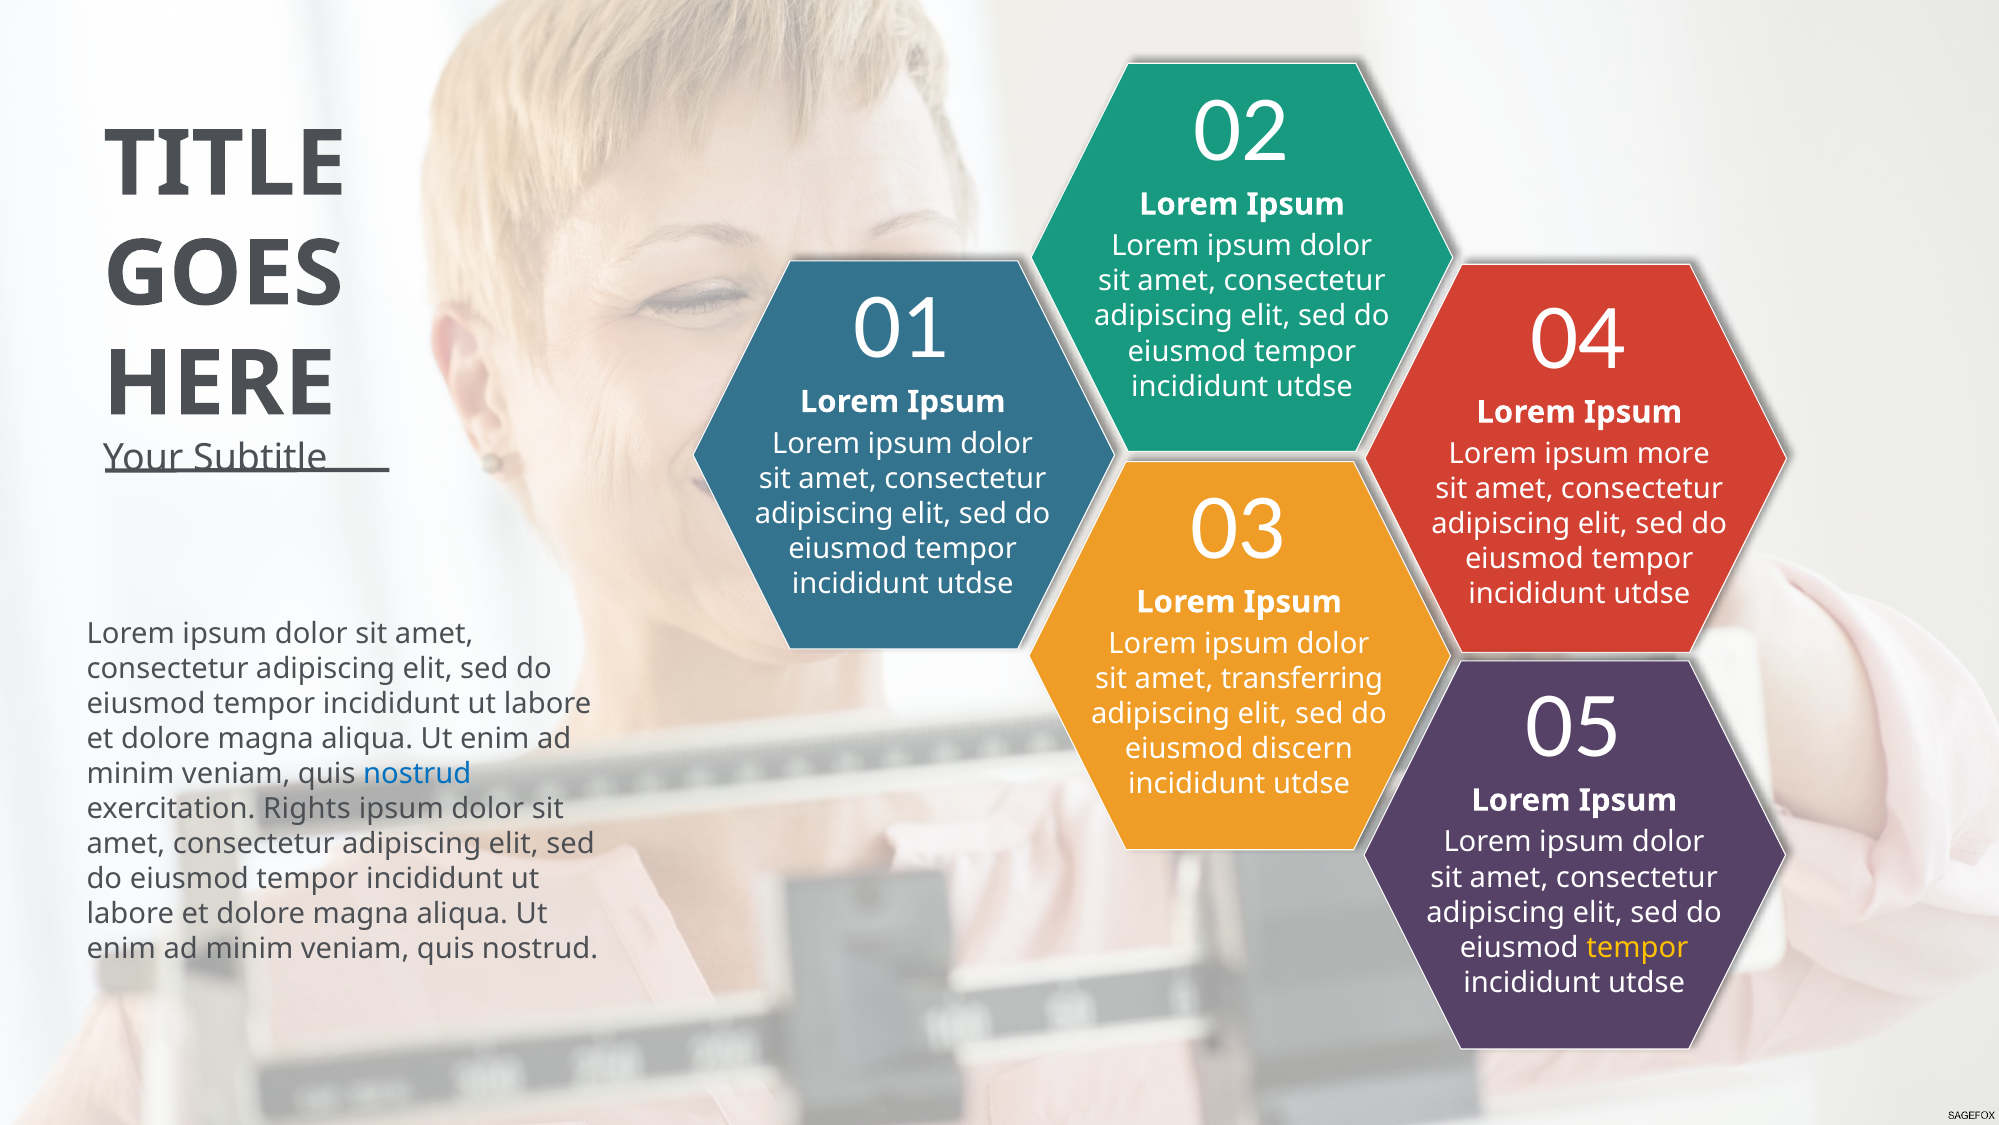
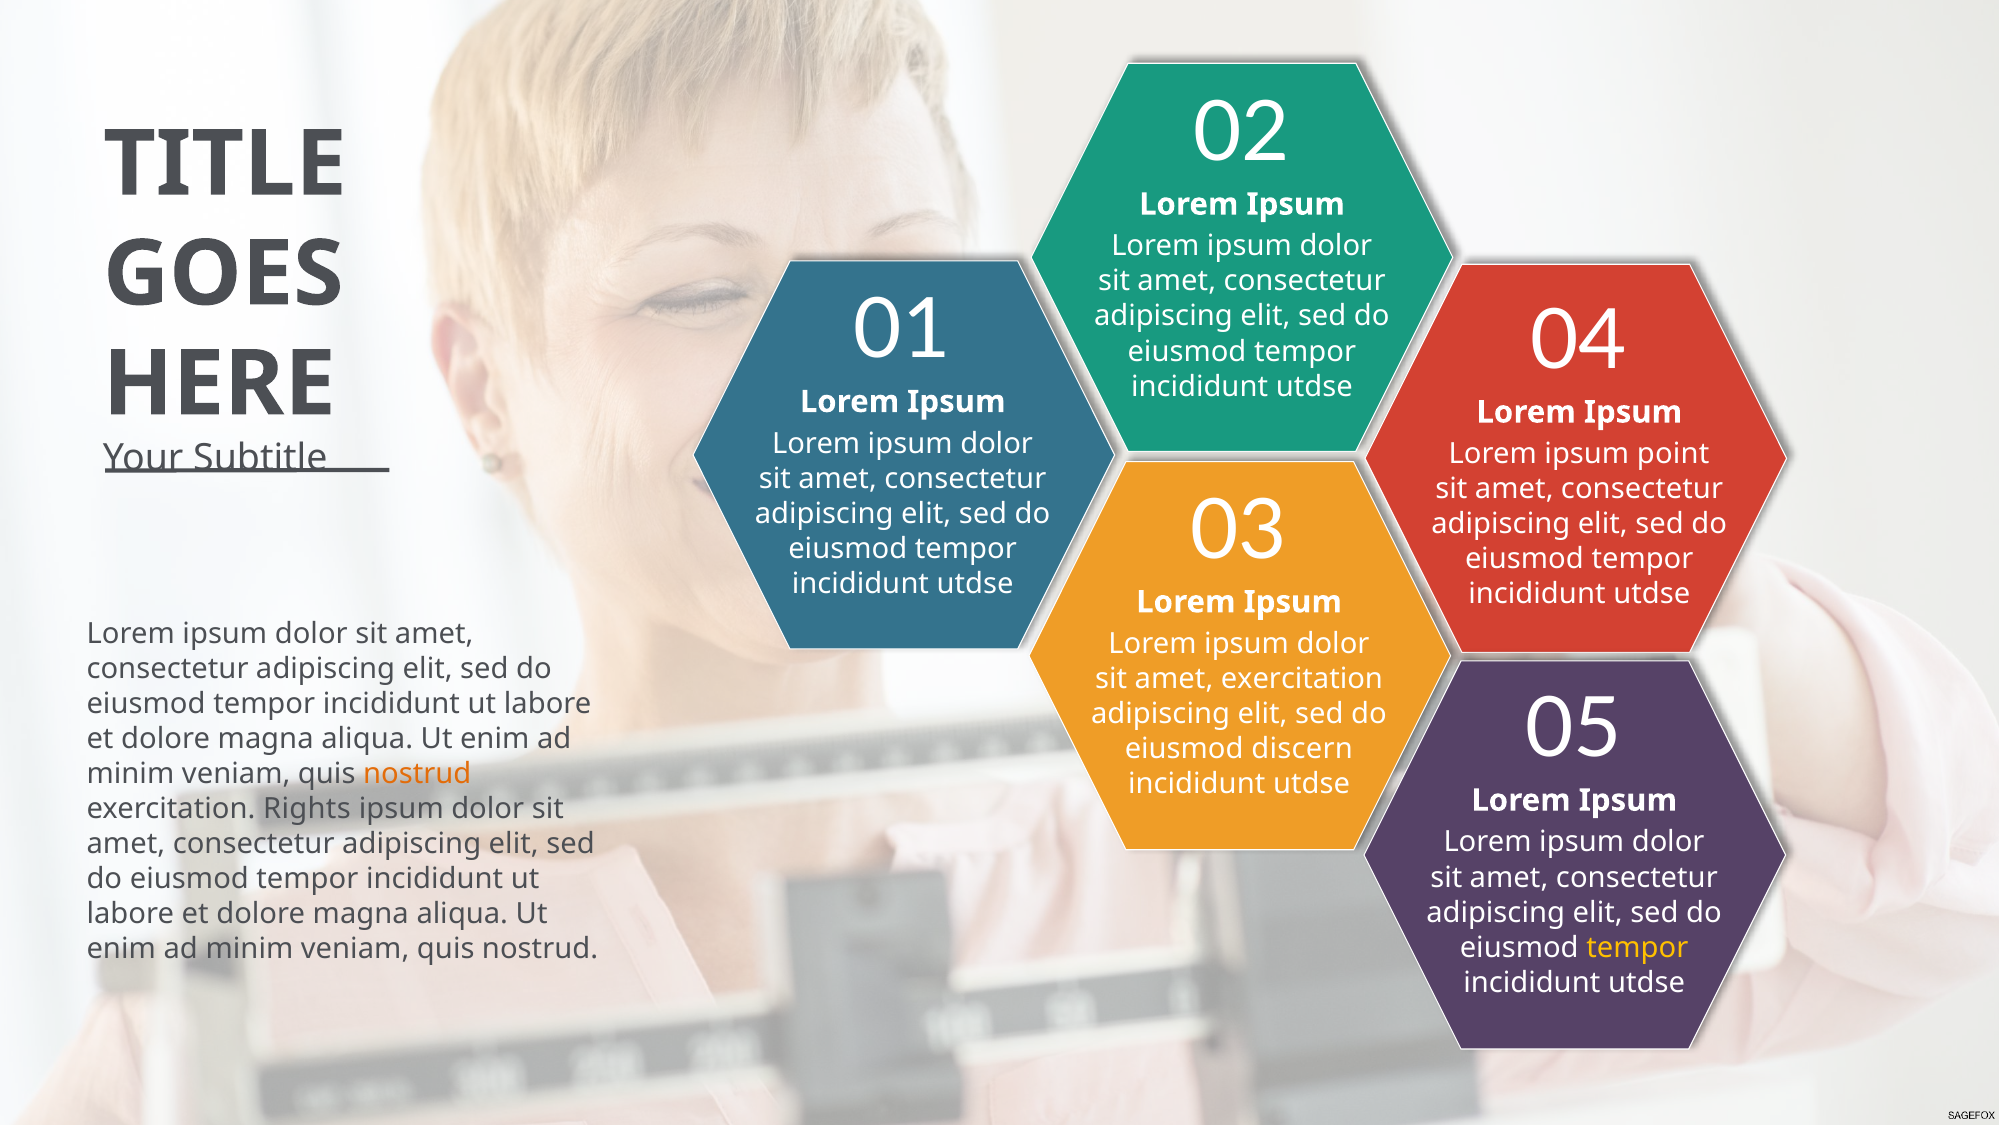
more: more -> point (1673, 454)
amet transferring: transferring -> exercitation (1302, 679)
nostrud colour: blue -> orange (417, 774)
